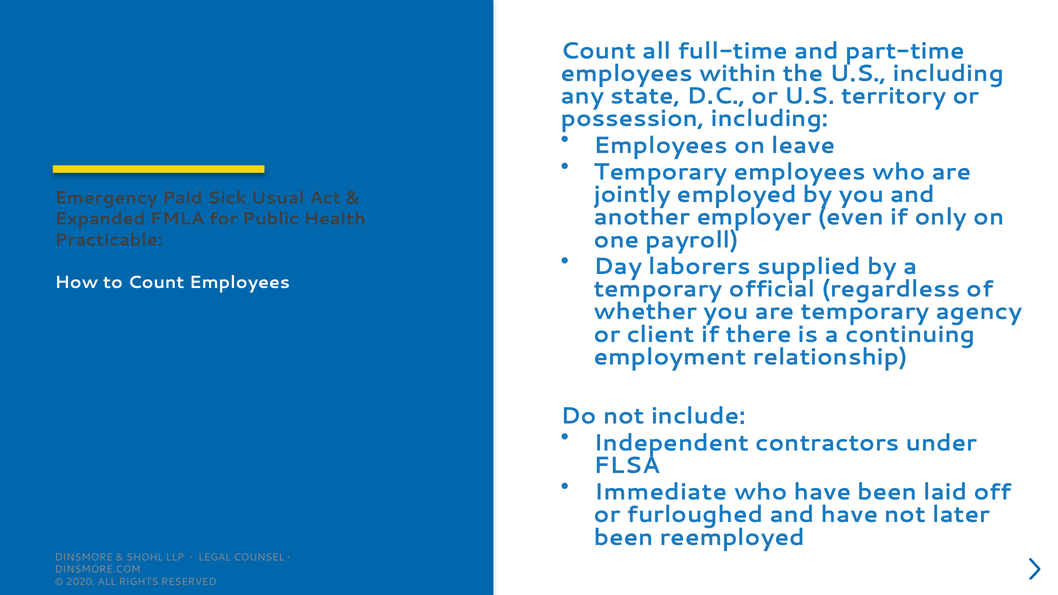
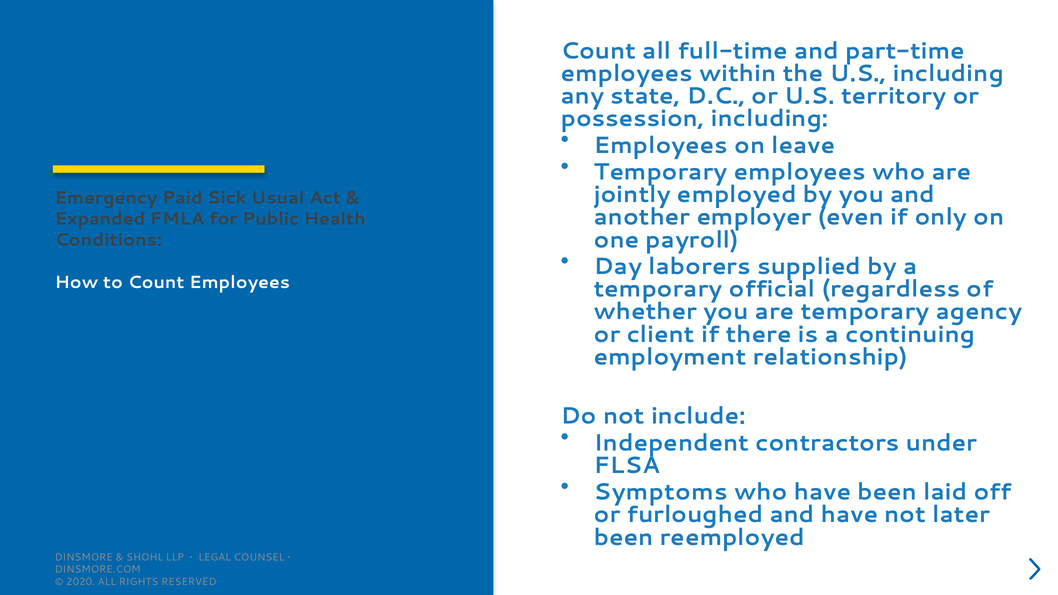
Practicable: Practicable -> Conditions (108, 240)
Immediate: Immediate -> Symptoms (661, 492)
